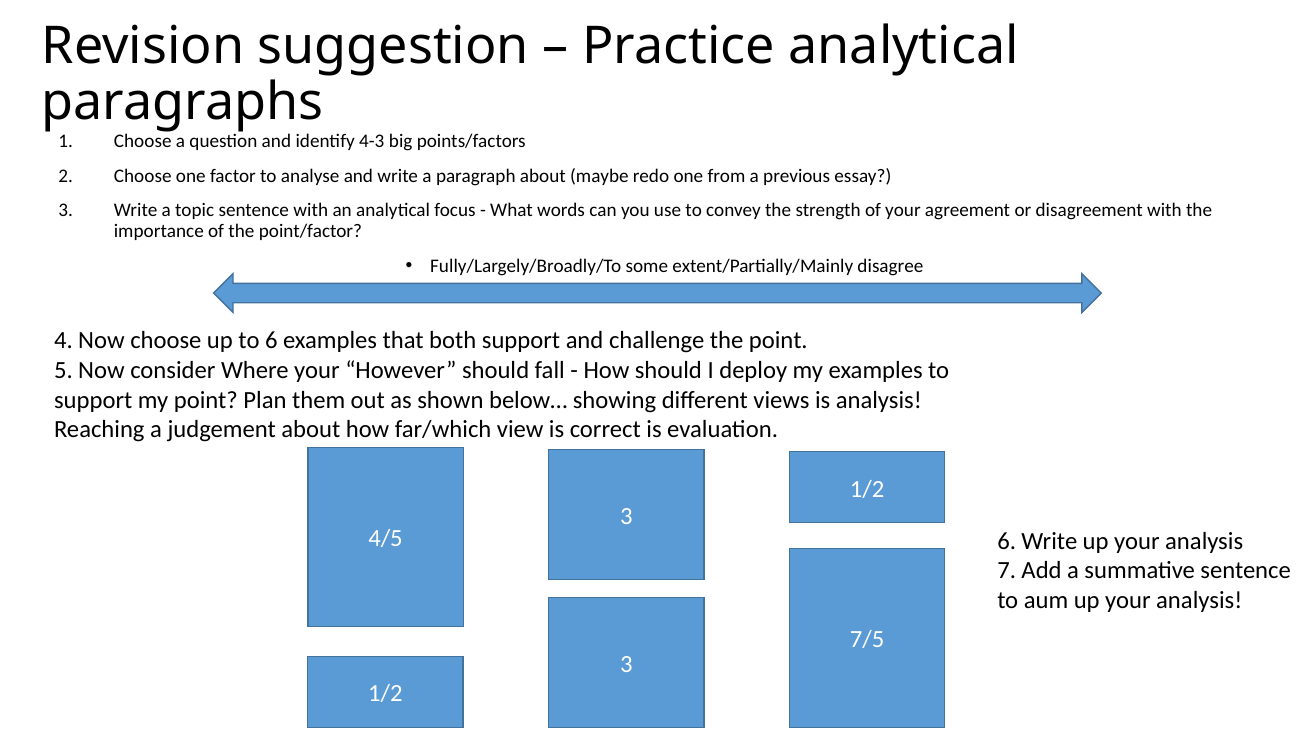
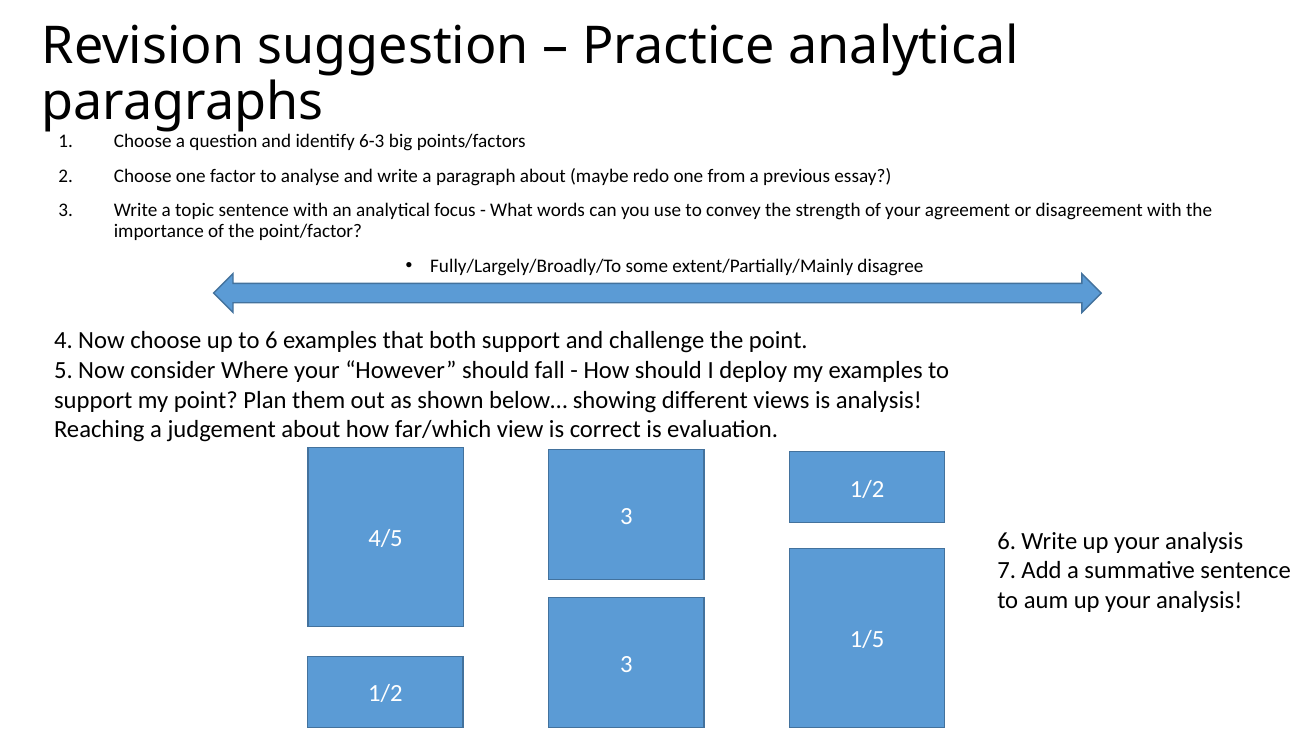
4-3: 4-3 -> 6-3 (372, 142)
7/5: 7/5 -> 1/5 (867, 640)
